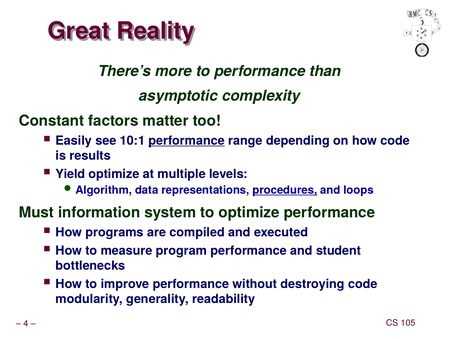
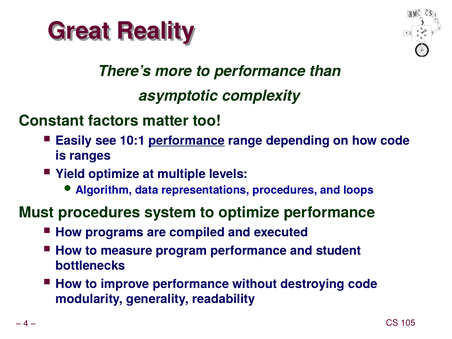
results: results -> ranges (90, 156)
procedures underline: present -> none (285, 190)
Must information: information -> procedures (99, 213)
